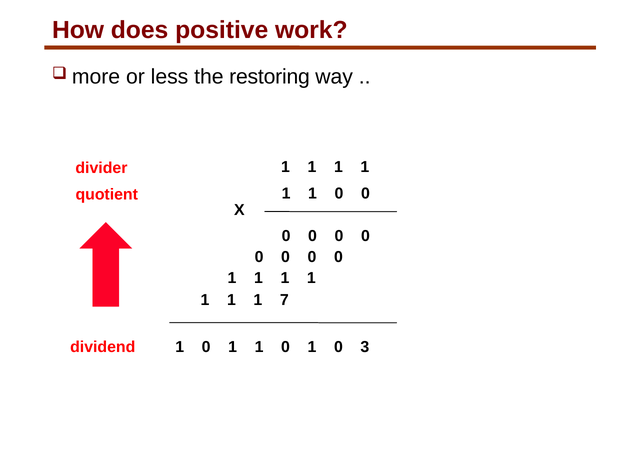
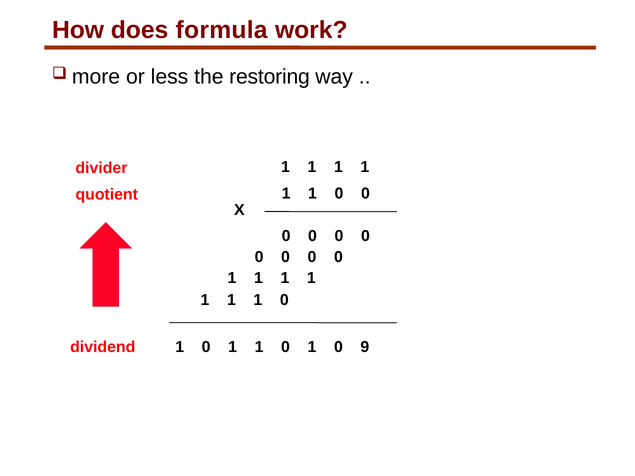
positive: positive -> formula (222, 30)
1 1 1 7: 7 -> 0 (284, 300)
3: 3 -> 9 (365, 347)
